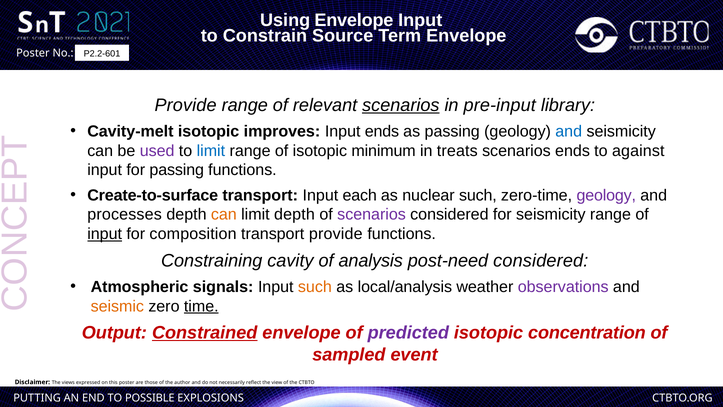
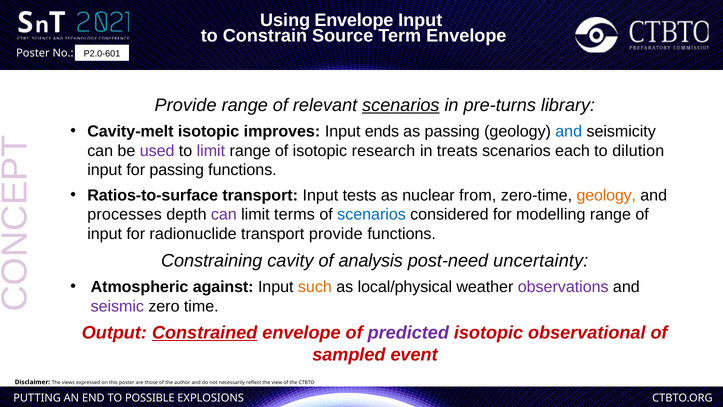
P2.2-601: P2.2-601 -> P2.0-601 (102, 53)
pre-input: pre-input -> pre-turns (500, 105)
limit colour: blue -> purple (211, 151)
minimum: minimum -> research (383, 151)
scenarios ends: ends -> each (573, 151)
against: against -> dilution (638, 151)
Create-to-surface: Create-to-surface -> Ratios-to-surface (153, 195)
each: each -> tests (360, 195)
nuclear such: such -> from (478, 195)
geology colour: purple -> orange (606, 195)
can colour: orange -> purple (224, 214)
limit depth: depth -> terms (294, 214)
scenarios colour: purple -> blue (372, 214)
for seismicity: seismicity -> modelling (551, 214)
input underline: present -> none (105, 234)
composition: composition -> radionuclide (193, 234)
post-need considered: considered -> uncertainty (541, 260)
signals: signals -> against (223, 287)
local/analysis: local/analysis -> local/physical (405, 287)
seismic colour: orange -> purple (117, 306)
time underline: present -> none (201, 306)
concentration: concentration -> observational (587, 333)
